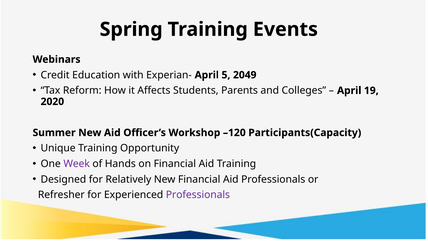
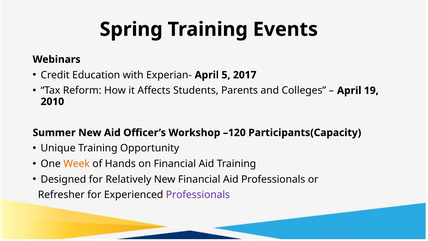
2049: 2049 -> 2017 (245, 75)
2020: 2020 -> 2010 (52, 102)
Week colour: purple -> orange (77, 164)
